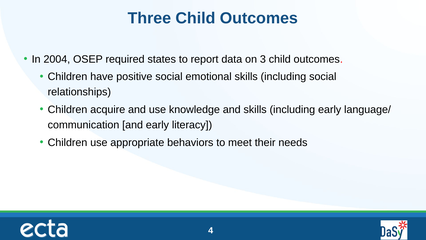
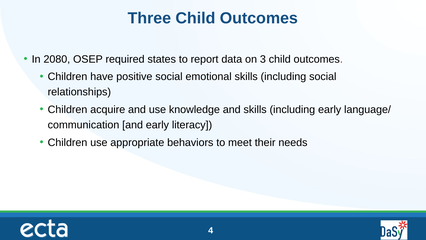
2004: 2004 -> 2080 (57, 59)
